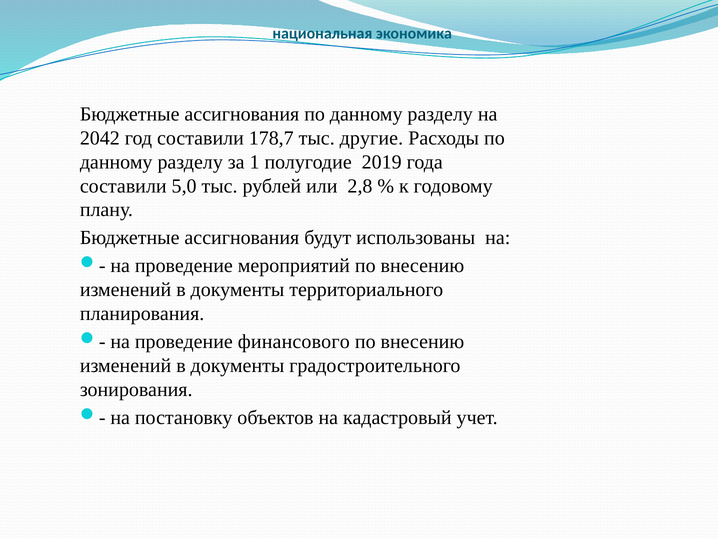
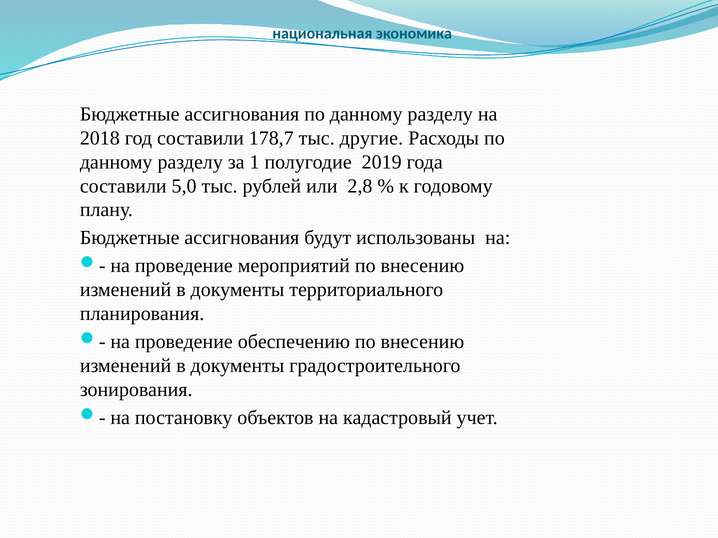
2042: 2042 -> 2018 (100, 138)
финансового: финансового -> обеспечению (294, 342)
